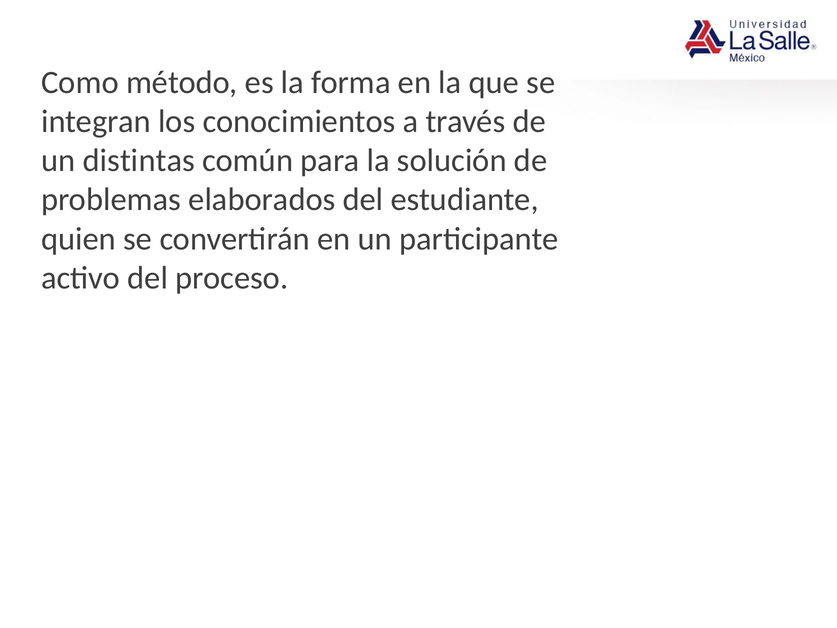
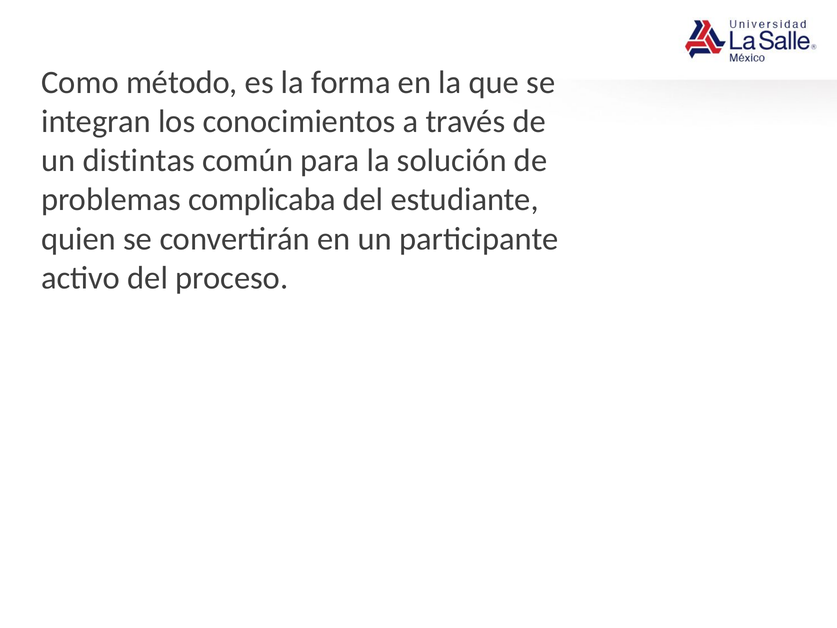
elaborados: elaborados -> complicaba (262, 200)
